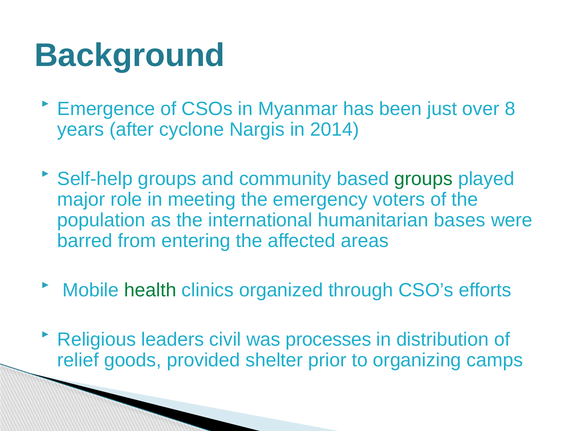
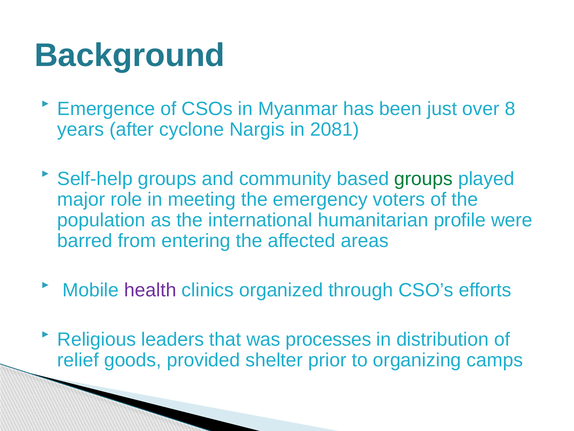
2014: 2014 -> 2081 (335, 129)
bases: bases -> profile (460, 220)
health colour: green -> purple (150, 290)
civil: civil -> that (225, 339)
